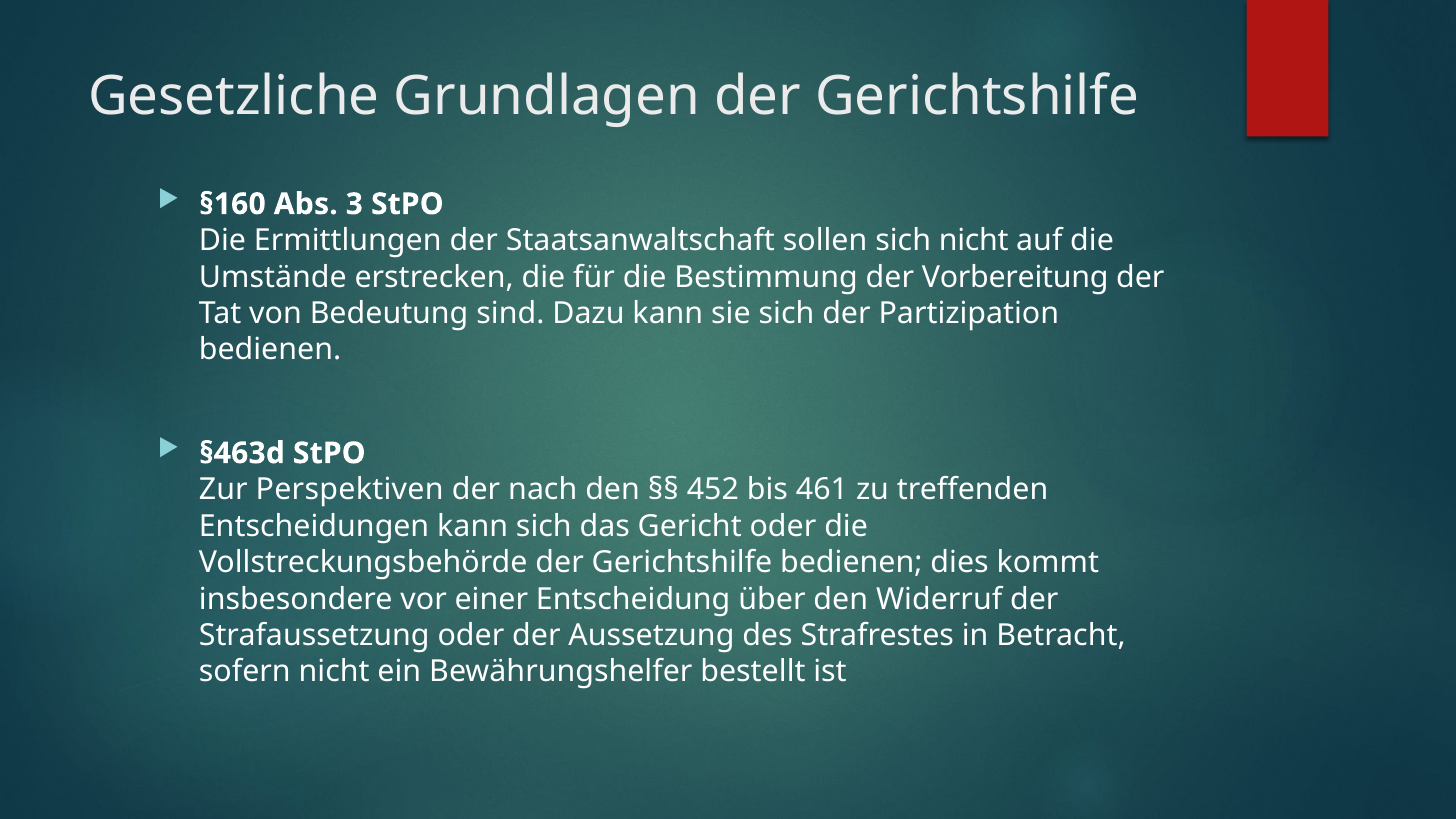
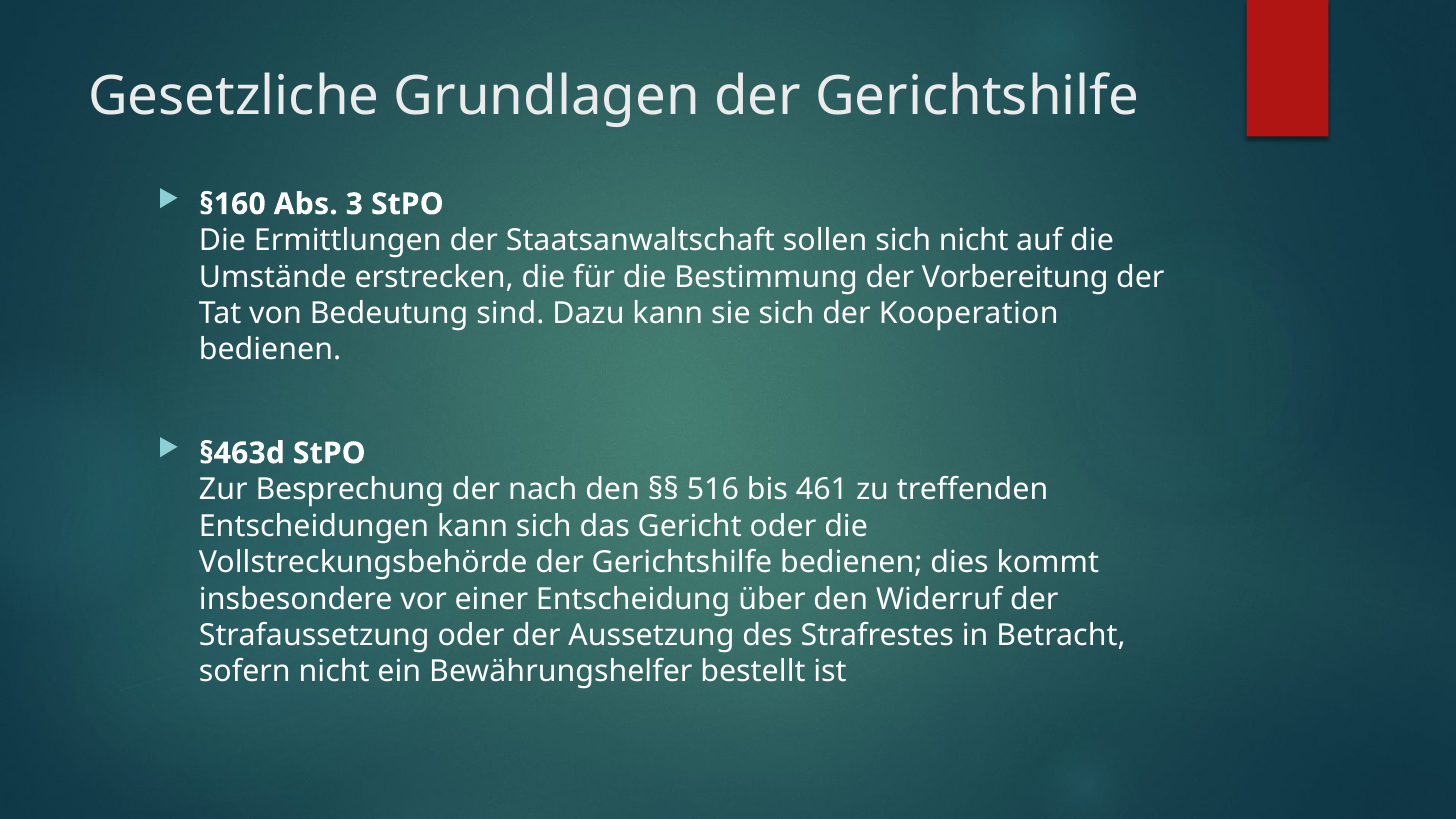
Partizipation: Partizipation -> Kooperation (969, 313)
Perspektiven: Perspektiven -> Besprechung (350, 490)
452: 452 -> 516 (713, 490)
